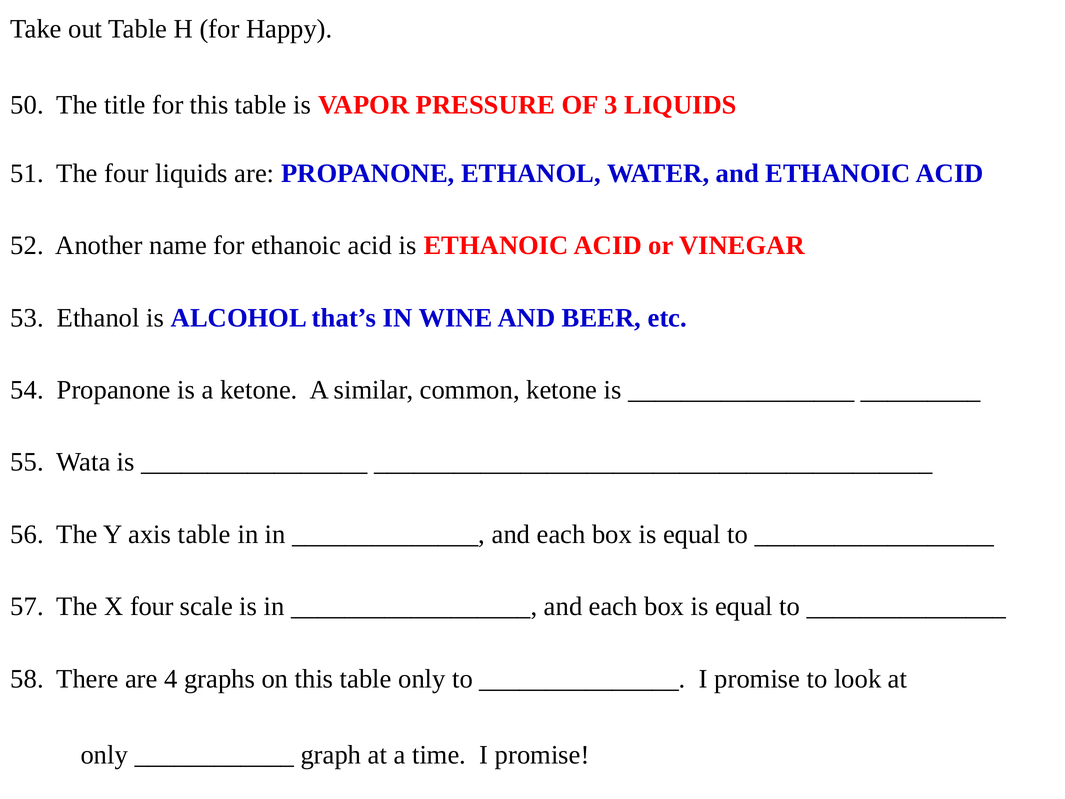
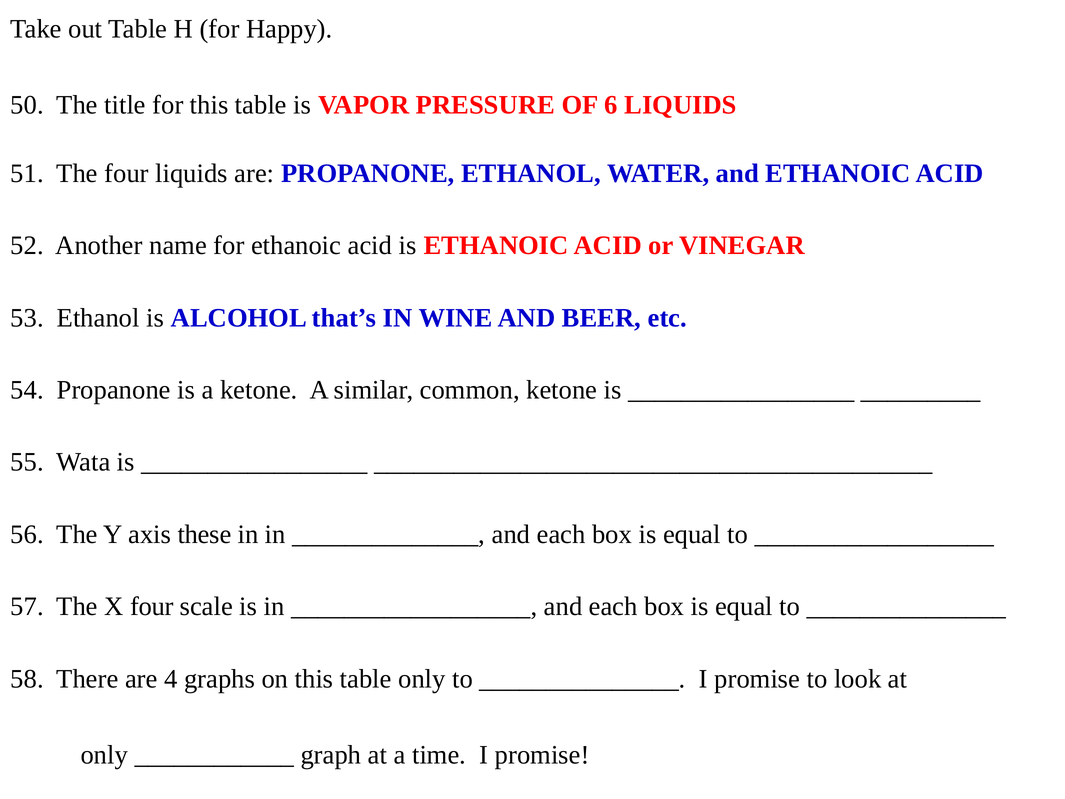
3: 3 -> 6 (611, 105)
axis table: table -> these (205, 534)
